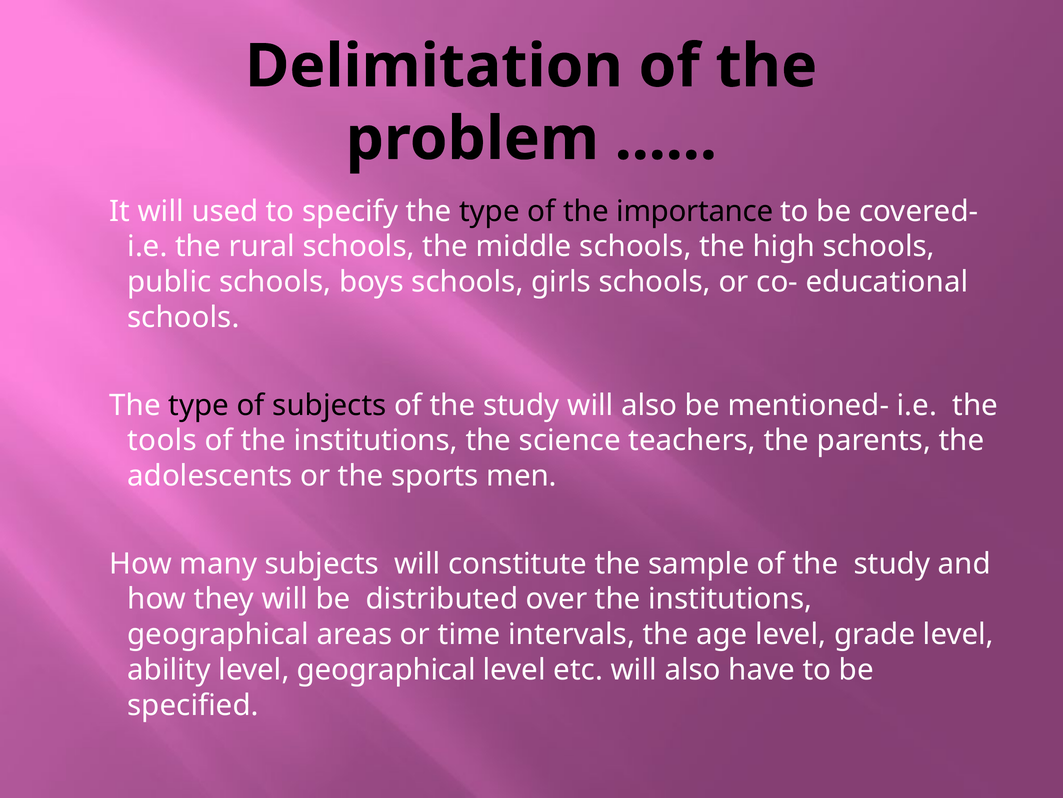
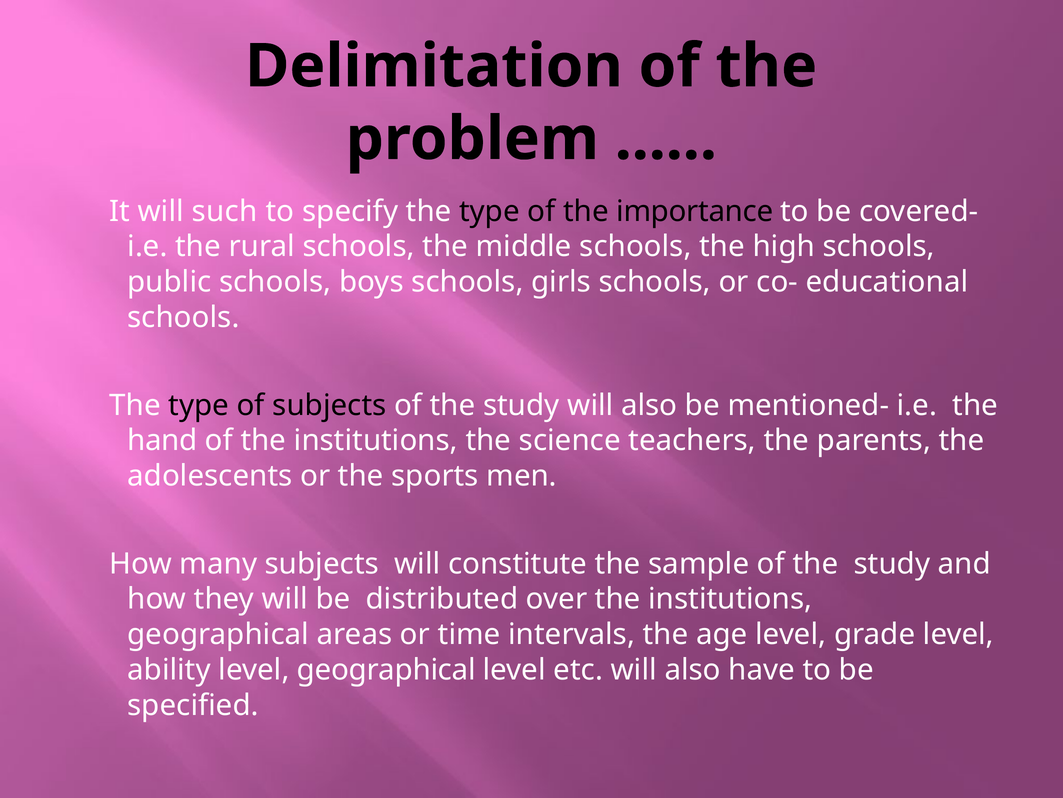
used: used -> such (225, 211)
tools: tools -> hand (162, 440)
